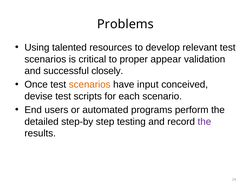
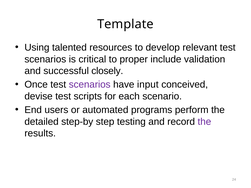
Problems: Problems -> Template (125, 24)
appear: appear -> include (166, 59)
scenarios colour: orange -> purple (90, 85)
